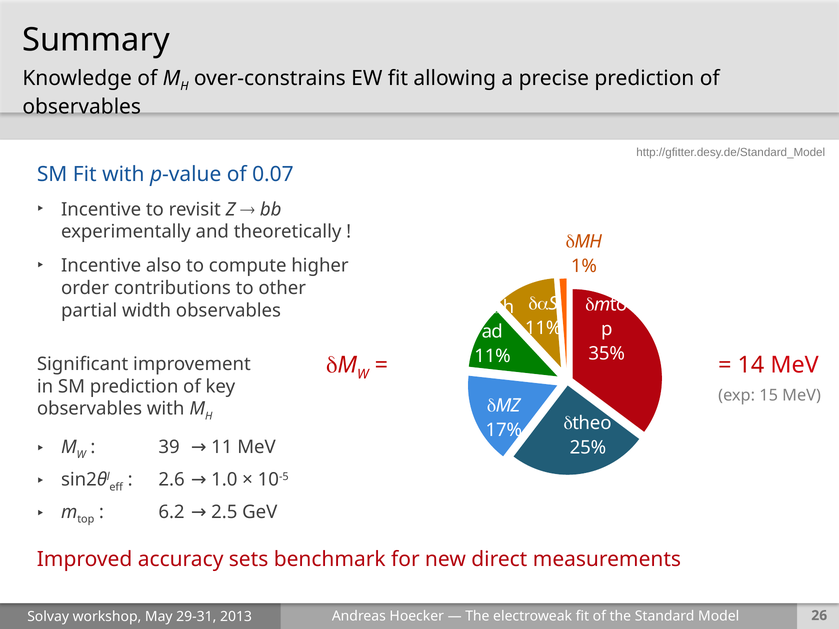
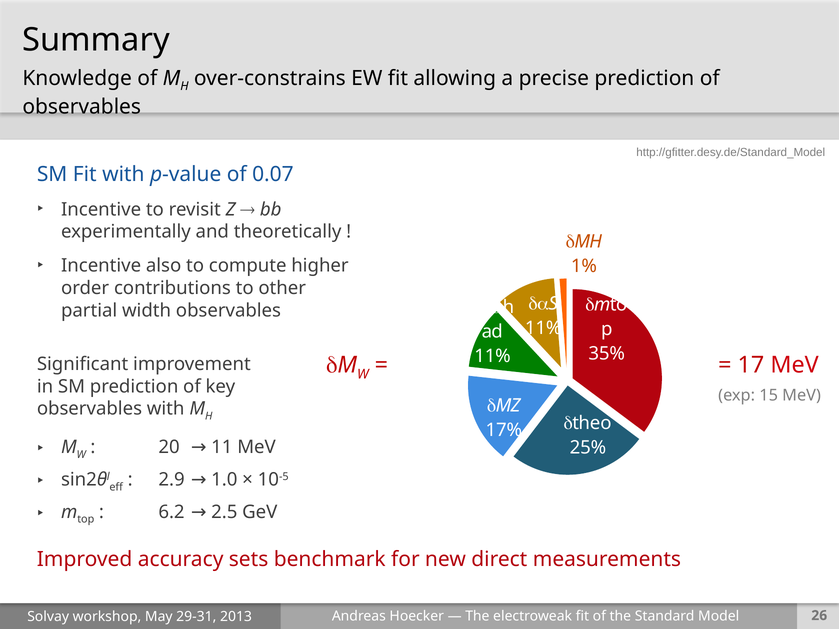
14: 14 -> 17 (751, 365)
39: 39 -> 20 (169, 448)
2.6: 2.6 -> 2.9 (172, 480)
